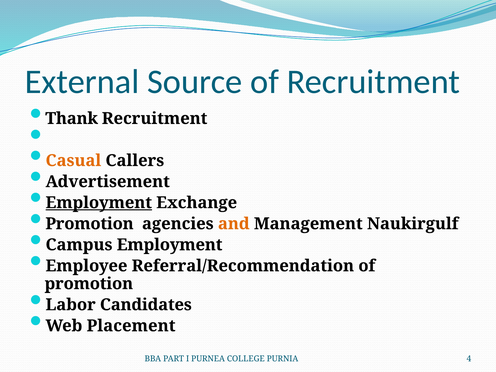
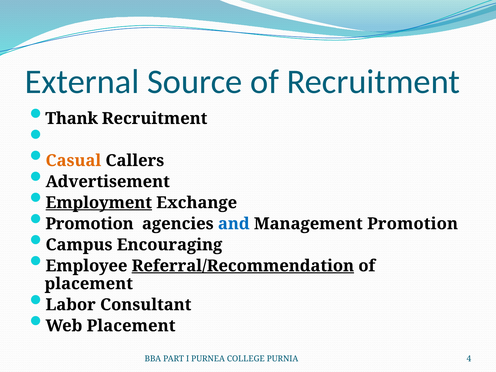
and colour: orange -> blue (234, 224)
Management Naukirgulf: Naukirgulf -> Promotion (413, 224)
Campus Employment: Employment -> Encouraging (170, 245)
Referral/Recommendation underline: none -> present (243, 266)
promotion: promotion -> placement (89, 284)
Candidates: Candidates -> Consultant (146, 305)
